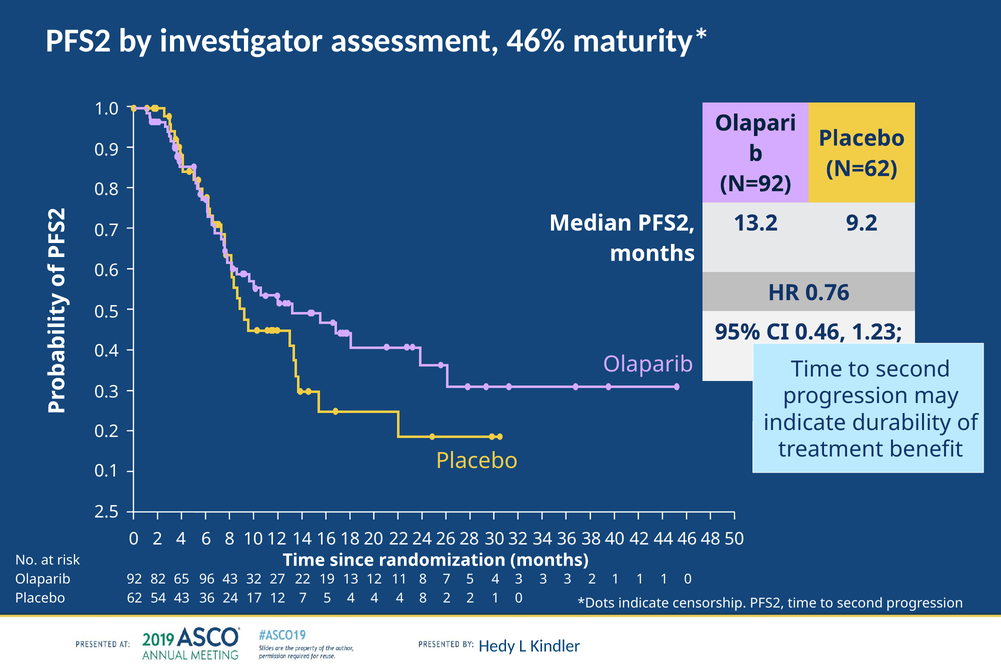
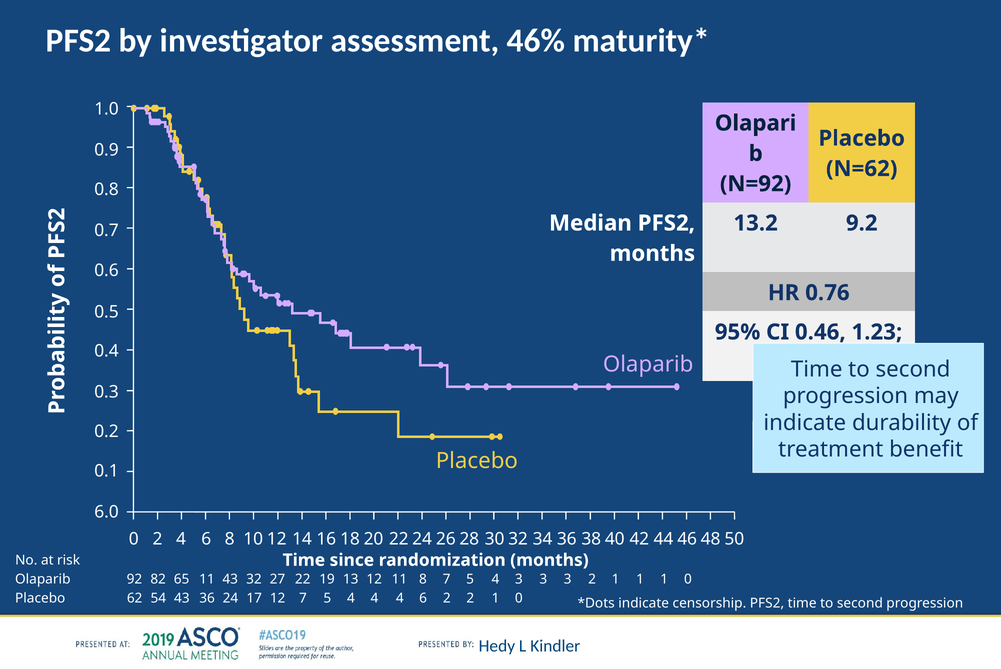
2.5: 2.5 -> 6.0 (107, 512)
65 96: 96 -> 11 (207, 579)
4 4 8: 8 -> 6 (423, 598)
